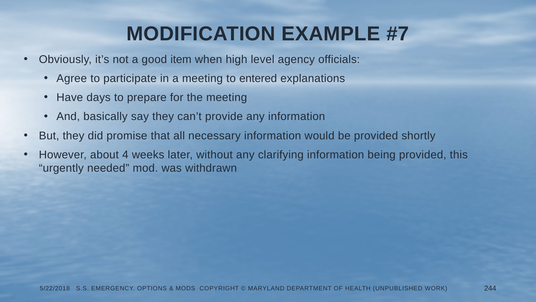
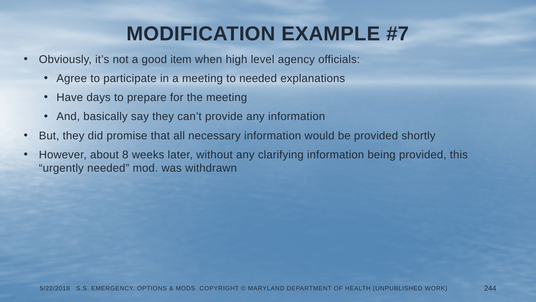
to entered: entered -> needed (258, 78)
4: 4 -> 8 (125, 154)
